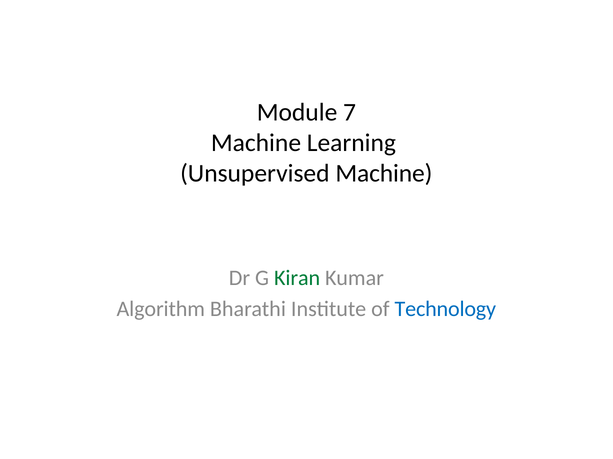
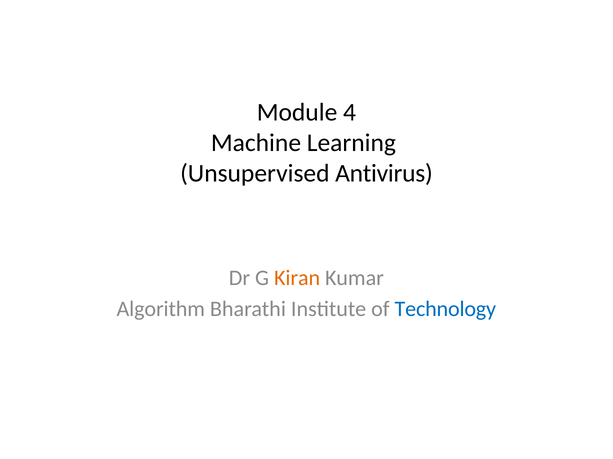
7: 7 -> 4 (350, 112)
Unsupervised Machine: Machine -> Antivirus (384, 174)
Kiran colour: green -> orange (297, 278)
